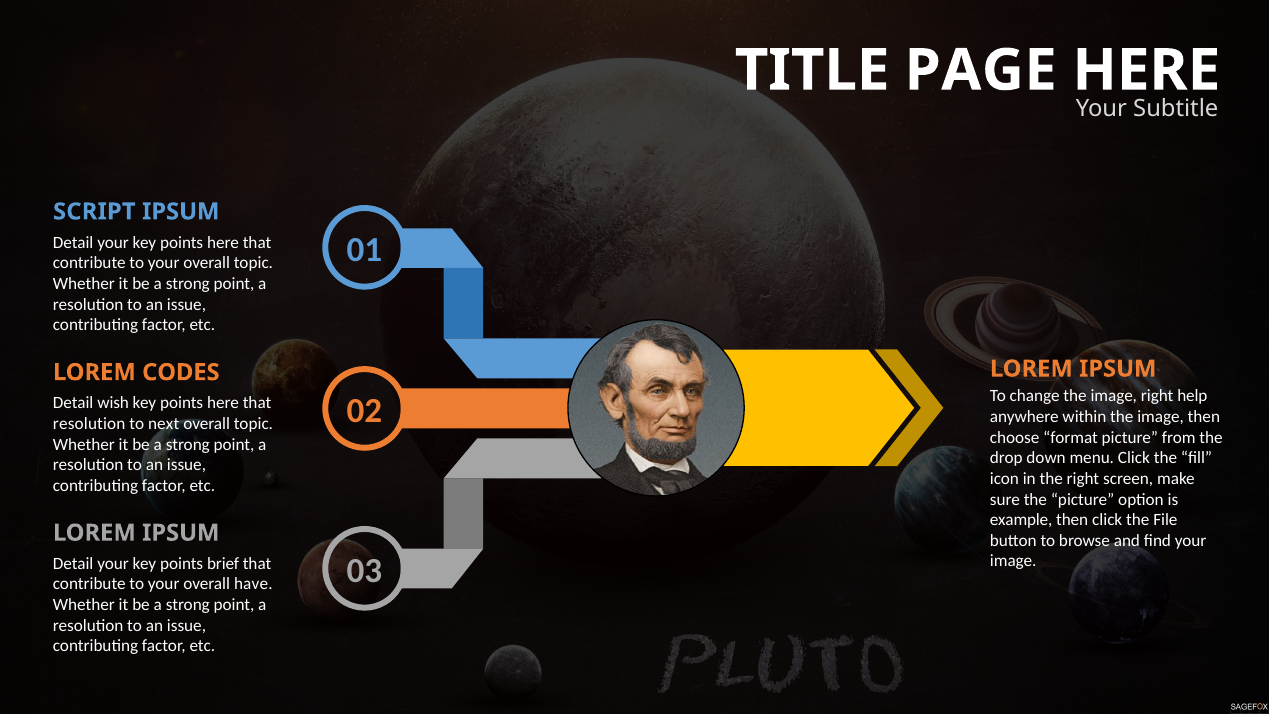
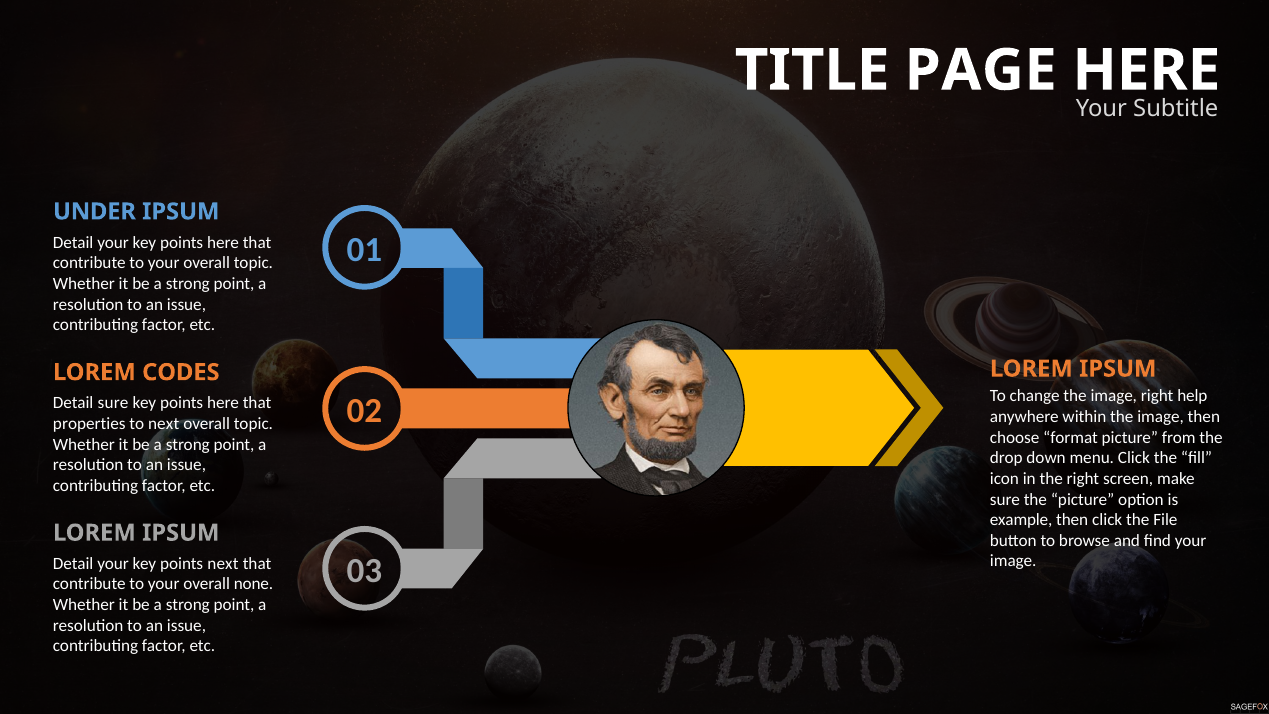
SCRIPT: SCRIPT -> UNDER (94, 212)
Detail wish: wish -> sure (113, 403)
resolution: resolution -> properties (89, 424)
points brief: brief -> next (223, 563)
have: have -> none (254, 584)
